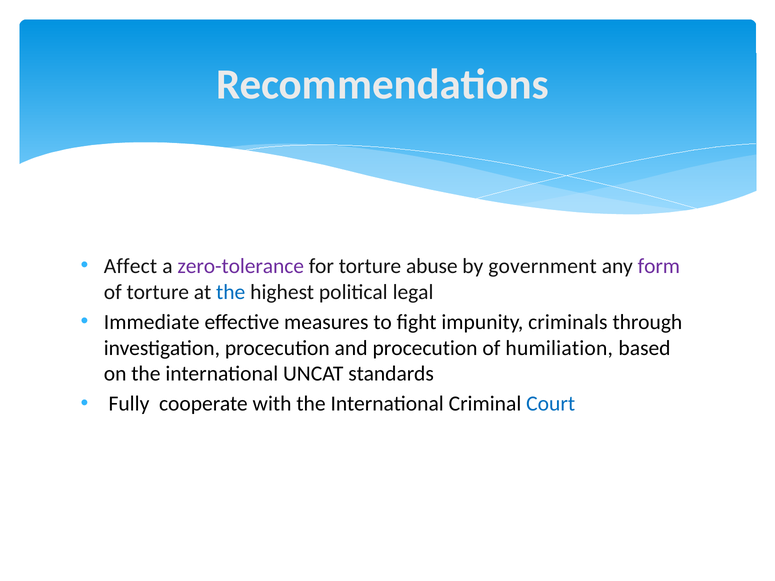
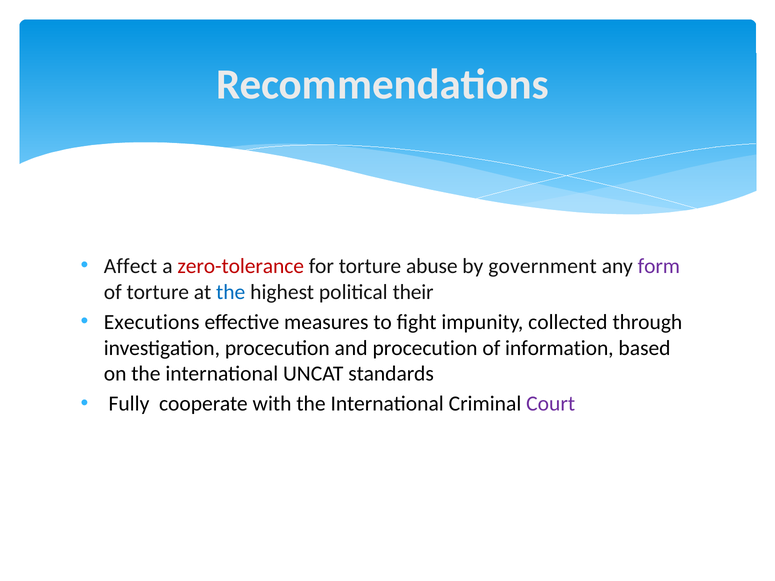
zero-tolerance colour: purple -> red (241, 266)
legal: legal -> their (413, 292)
Immediate: Immediate -> Executions (152, 322)
criminals: criminals -> collected (568, 322)
humiliation: humiliation -> information (559, 348)
Court colour: blue -> purple (551, 404)
